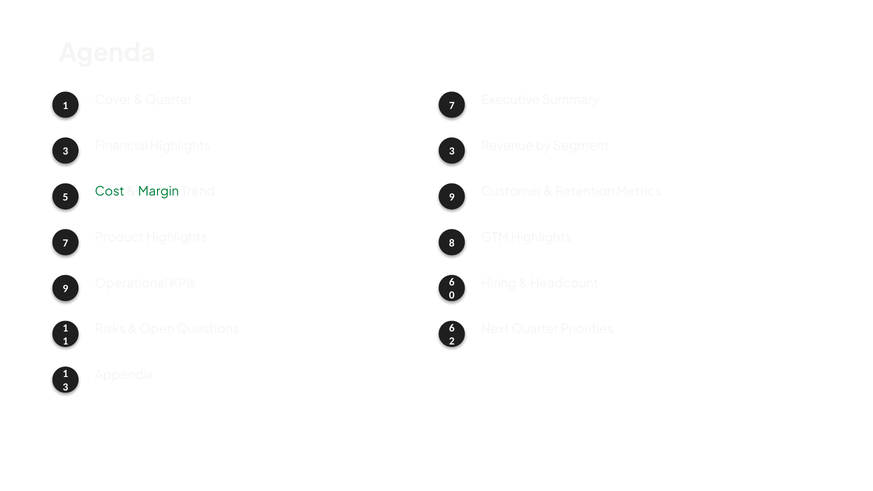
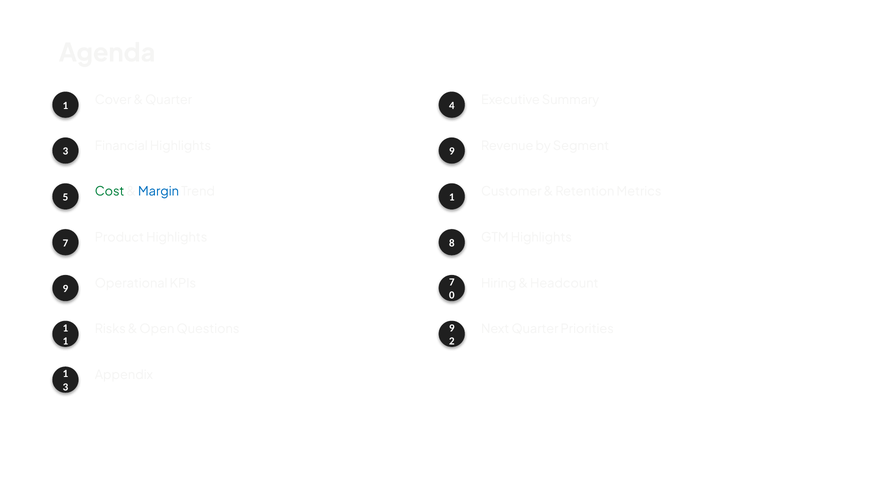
Quarter 7: 7 -> 4 (452, 105)
Financial Highlights 3: 3 -> 9 (452, 151)
Margin colour: green -> blue (159, 192)
Trend 9: 9 -> 1 (452, 197)
KPIs 6: 6 -> 7 (452, 282)
Questions 6: 6 -> 9 (452, 328)
